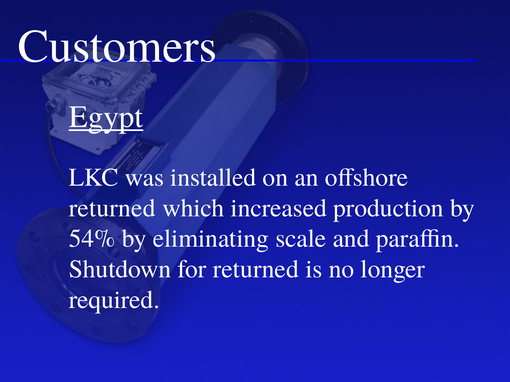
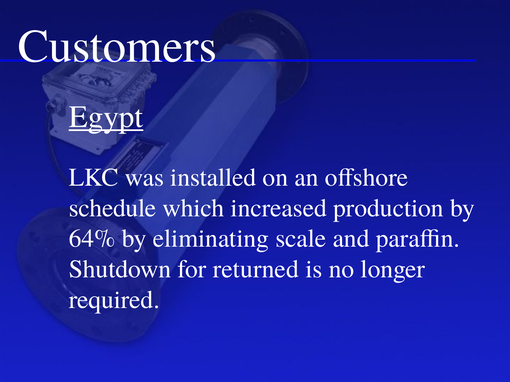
returned: returned -> schedule (113, 208)
54%: 54% -> 64% (92, 239)
